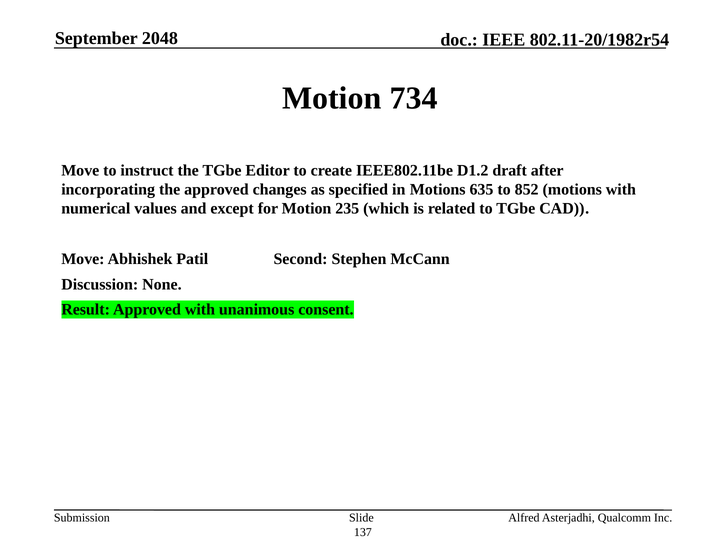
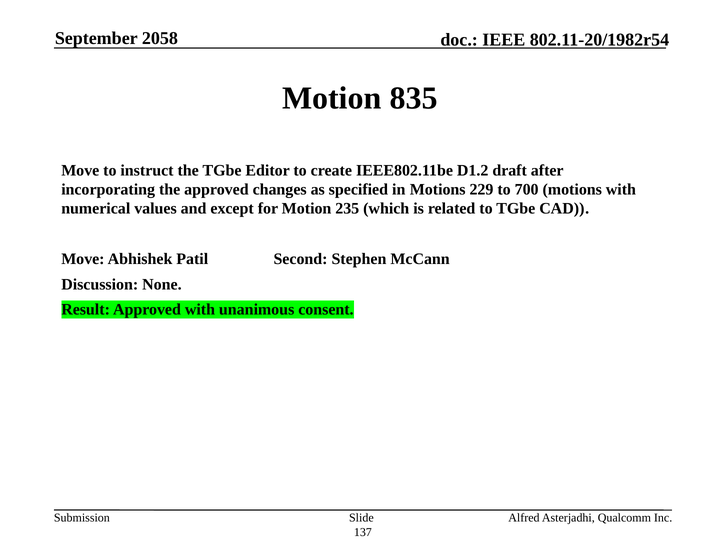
2048: 2048 -> 2058 (160, 38)
734: 734 -> 835 (414, 98)
635: 635 -> 229 (481, 190)
852: 852 -> 700 (527, 190)
